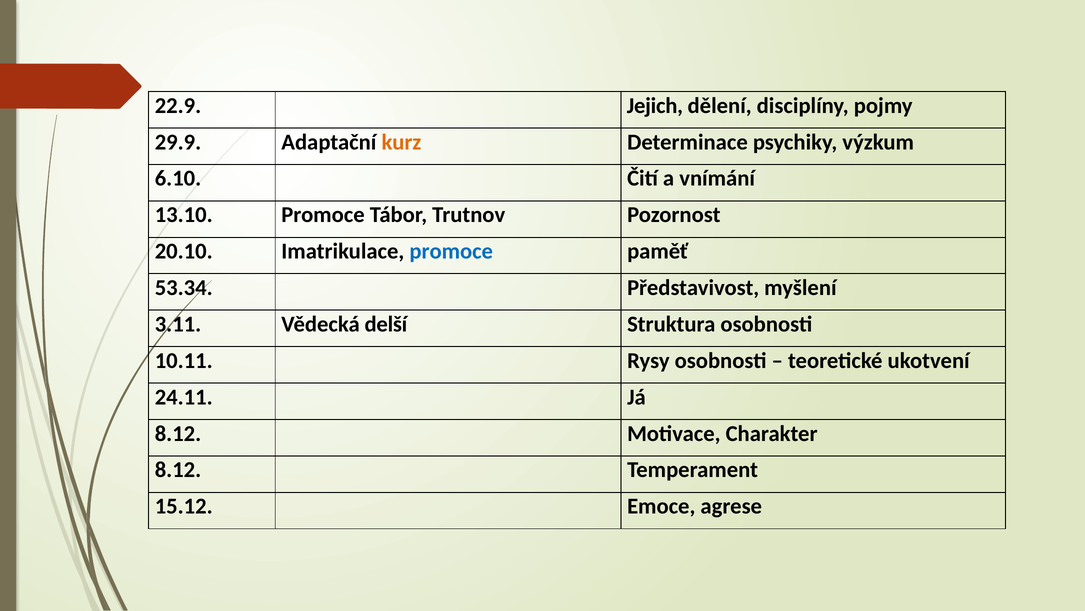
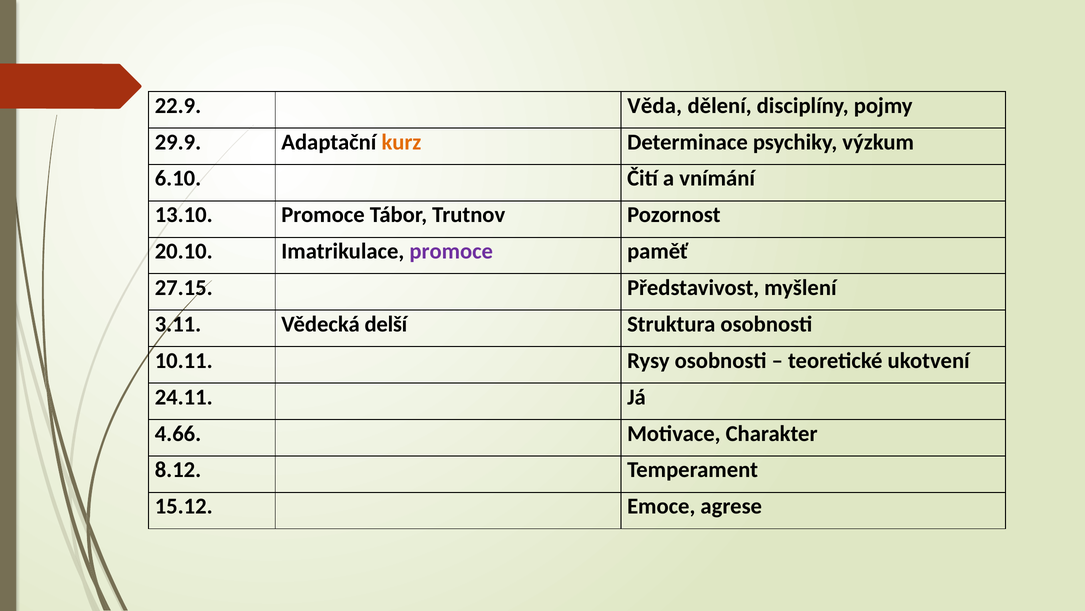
Jejich: Jejich -> Věda (655, 106)
promoce colour: blue -> purple (451, 251)
53.34: 53.34 -> 27.15 (184, 288)
8.12: 8.12 -> 4.66 (178, 433)
